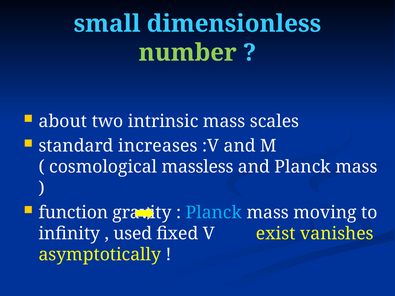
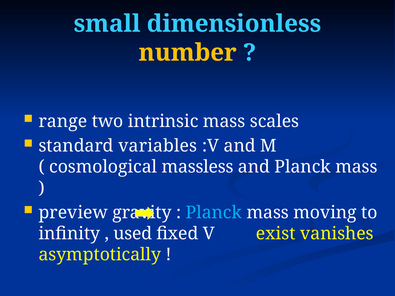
number colour: light green -> yellow (188, 53)
about: about -> range (63, 121)
increases: increases -> variables (158, 146)
function: function -> preview (73, 213)
